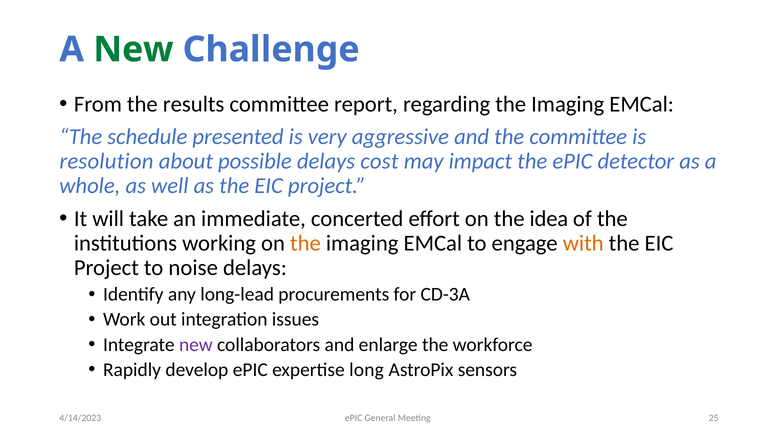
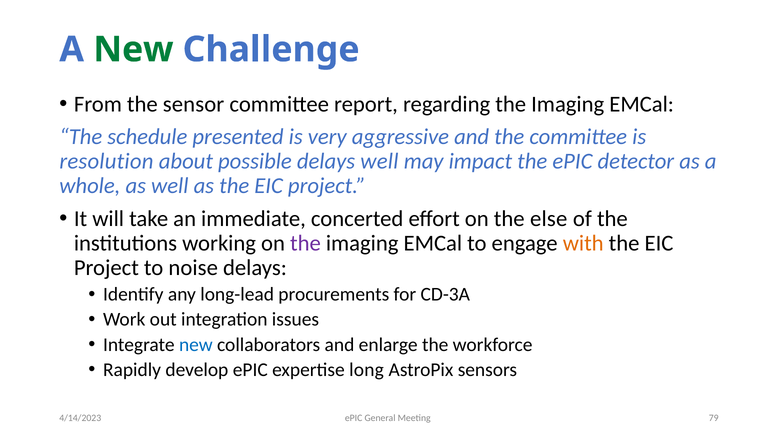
results: results -> sensor (194, 104)
delays cost: cost -> well (379, 161)
idea: idea -> else (549, 218)
the colour: orange -> purple (305, 243)
new colour: purple -> blue (196, 344)
25: 25 -> 79 (714, 418)
